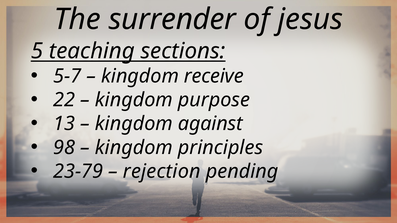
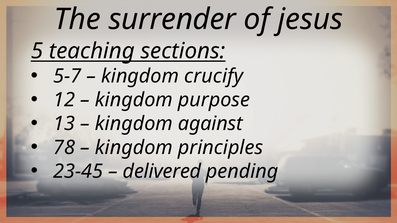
receive: receive -> crucify (214, 76)
22: 22 -> 12 (64, 100)
98: 98 -> 78 (64, 148)
23-79: 23-79 -> 23-45 (78, 172)
rejection: rejection -> delivered (162, 172)
